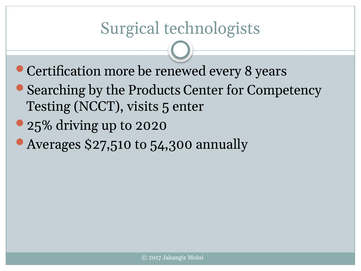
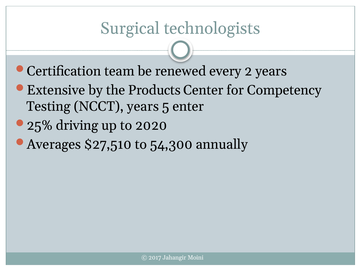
more: more -> team (119, 71)
8: 8 -> 2 (248, 71)
Searching: Searching -> Extensive (56, 90)
NCCT visits: visits -> years (143, 106)
